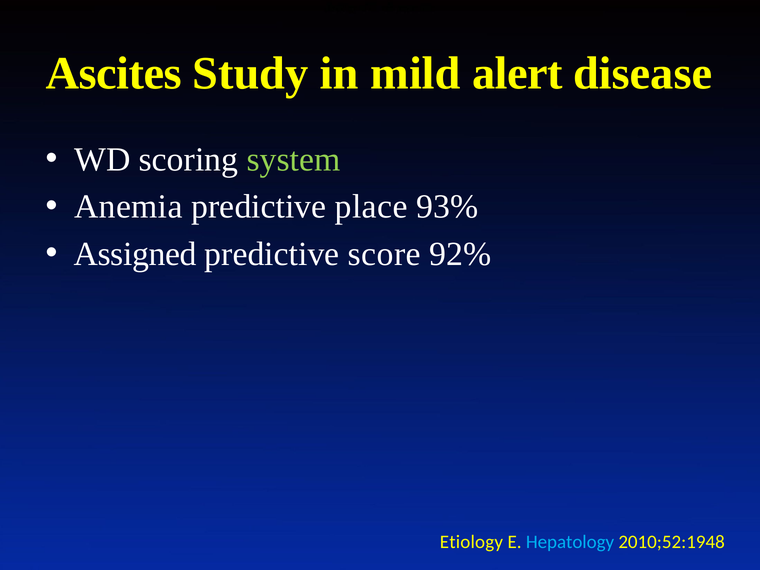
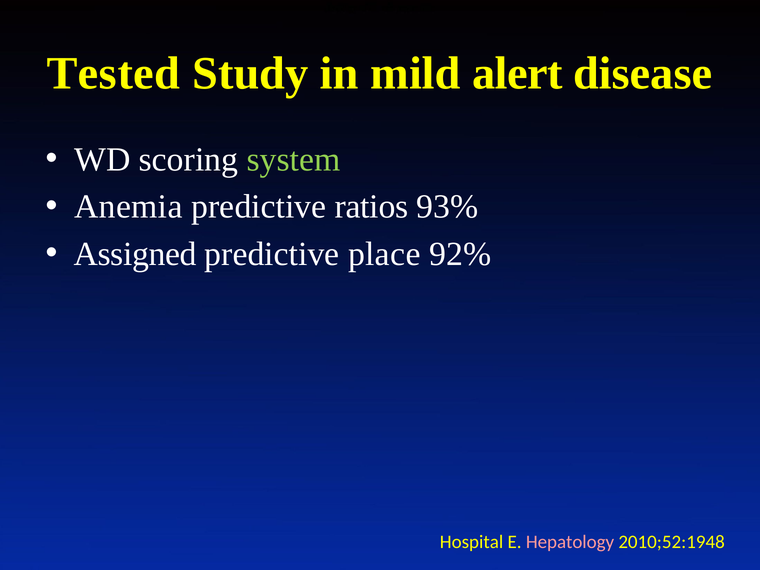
Ascites: Ascites -> Tested (113, 74)
place: place -> ratios (372, 207)
score: score -> place (384, 254)
Etiology: Etiology -> Hospital (472, 542)
Hepatology colour: light blue -> pink (570, 542)
